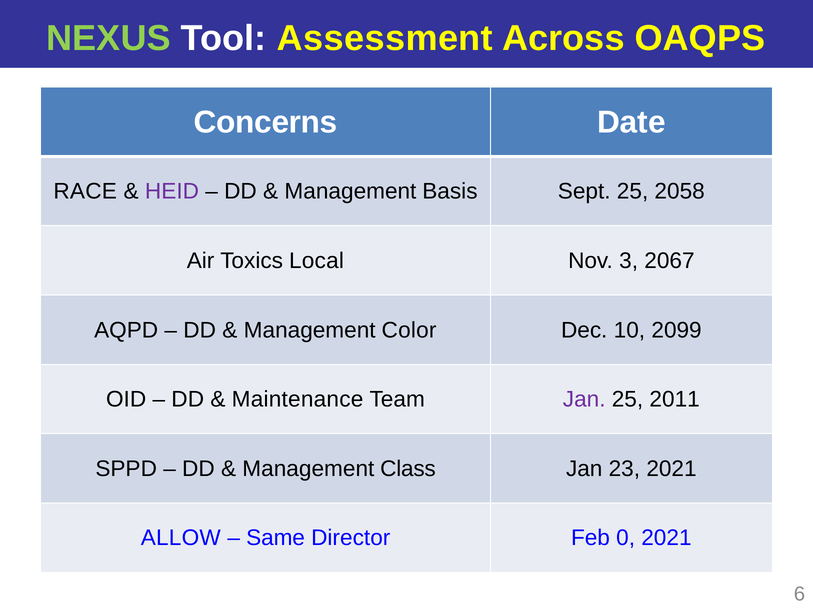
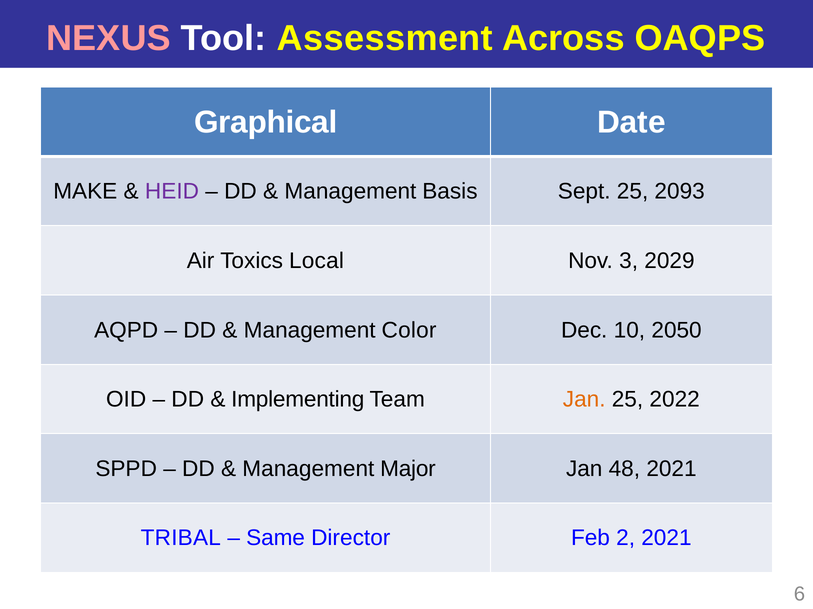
NEXUS colour: light green -> pink (108, 39)
Concerns: Concerns -> Graphical (266, 122)
RACE: RACE -> MAKE (85, 192)
2058: 2058 -> 2093 (680, 192)
2067: 2067 -> 2029 (669, 261)
2099: 2099 -> 2050 (677, 330)
Maintenance: Maintenance -> Implementing (298, 400)
Jan colour: purple -> orange (584, 400)
2011: 2011 -> 2022 (675, 400)
Class: Class -> Major (408, 469)
23: 23 -> 48 (624, 469)
ALLOW: ALLOW -> TRIBAL (181, 539)
0: 0 -> 2 (626, 539)
